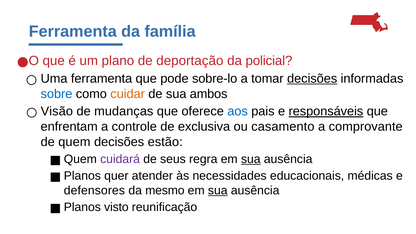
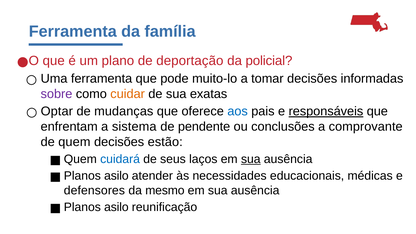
sobre-lo: sobre-lo -> muito-lo (215, 79)
decisões underline: present -> none (312, 79)
sobre colour: blue -> purple (57, 94)
ambos: ambos -> exatas (209, 94)
Visão: Visão -> Optar (57, 111)
controle: controle -> sistema (134, 127)
exclusiva: exclusiva -> pendente (204, 127)
casamento: casamento -> conclusões (283, 127)
cuidará colour: purple -> blue (120, 159)
regra: regra -> laços (203, 159)
quer: quer -> asilo (116, 176)
sua underline: present -> none (218, 190)
visto: visto -> asilo (116, 207)
